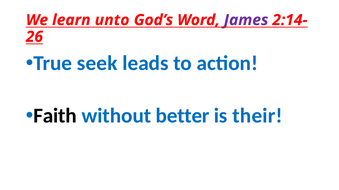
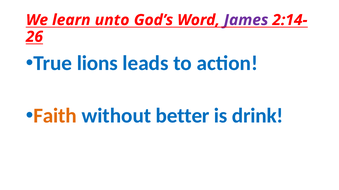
seek: seek -> lions (97, 63)
Faith colour: black -> orange (55, 116)
their: their -> drink (258, 116)
